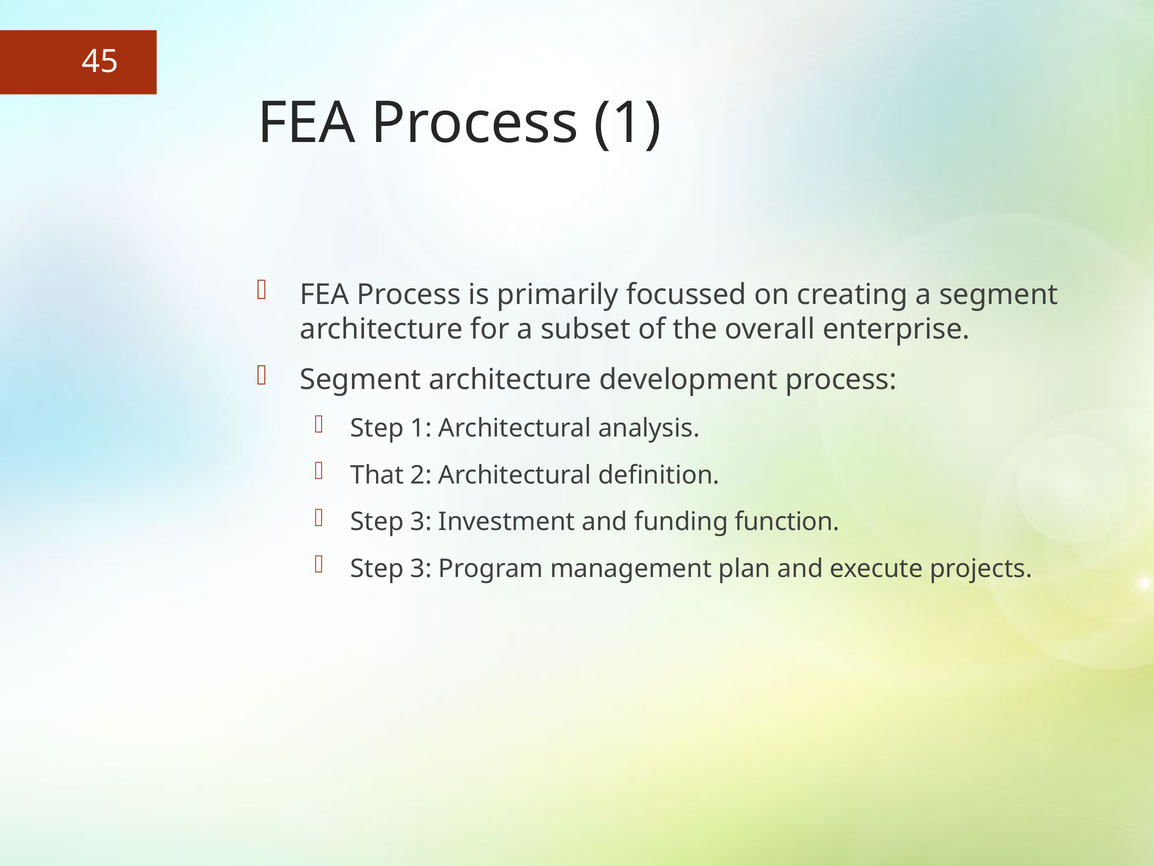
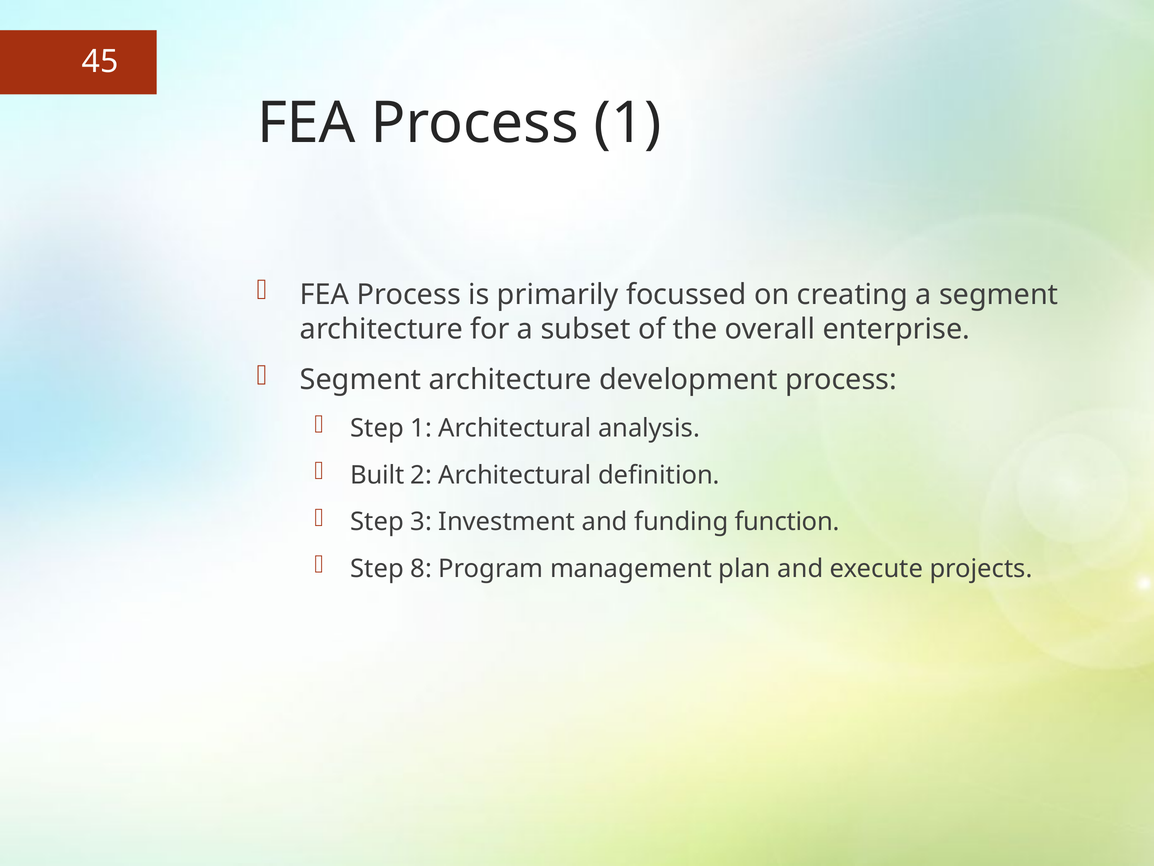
That: That -> Built (377, 475)
3: 3 -> 8 (421, 568)
